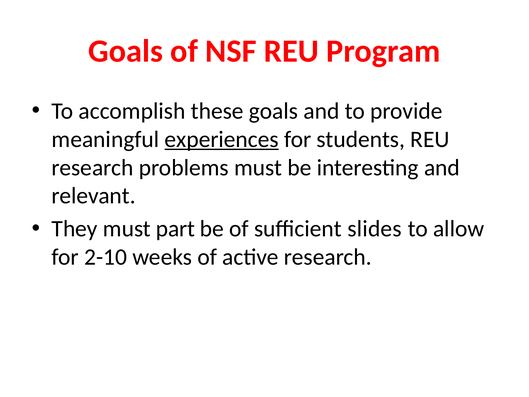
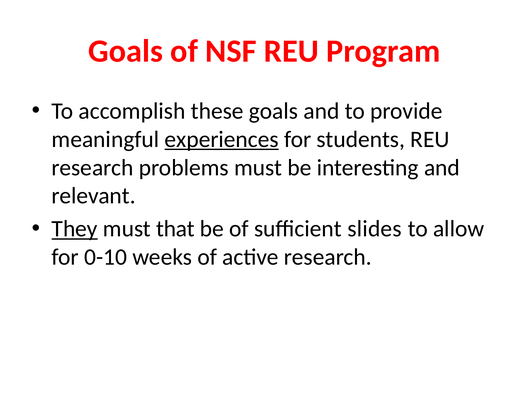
They underline: none -> present (75, 229)
part: part -> that (175, 229)
2-10: 2-10 -> 0-10 (106, 257)
